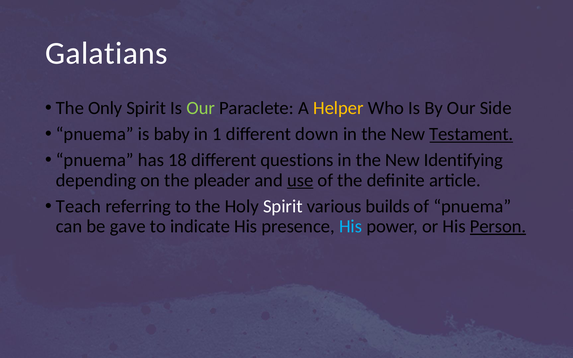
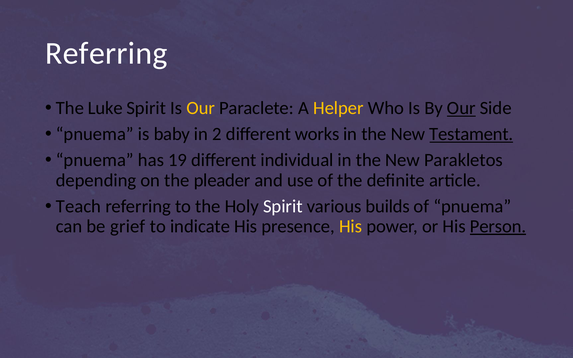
Galatians: Galatians -> Referring (106, 53)
Only: Only -> Luke (105, 108)
Our colour: light green -> yellow (201, 108)
Our underline: none -> present (461, 108)
1: 1 -> 2 (217, 134)
down: down -> works (317, 134)
18: 18 -> 19 (178, 160)
questions: questions -> individual (297, 160)
Identifying: Identifying -> Parakletos (463, 160)
use underline: present -> none (300, 180)
gave: gave -> grief (128, 226)
His colour: light blue -> yellow (351, 226)
